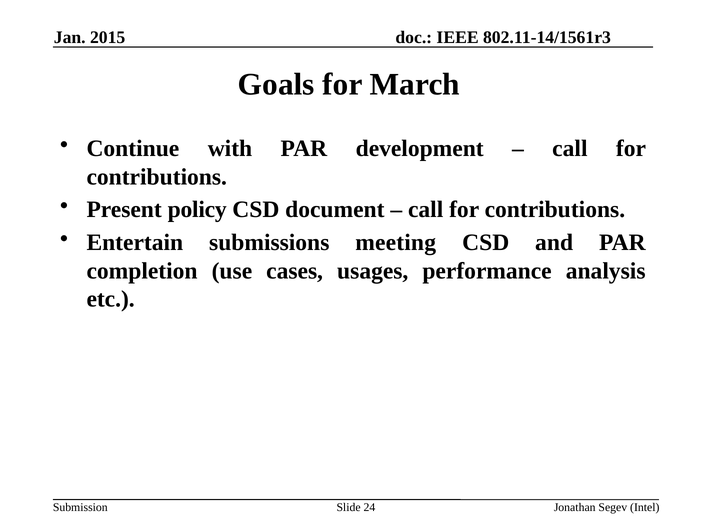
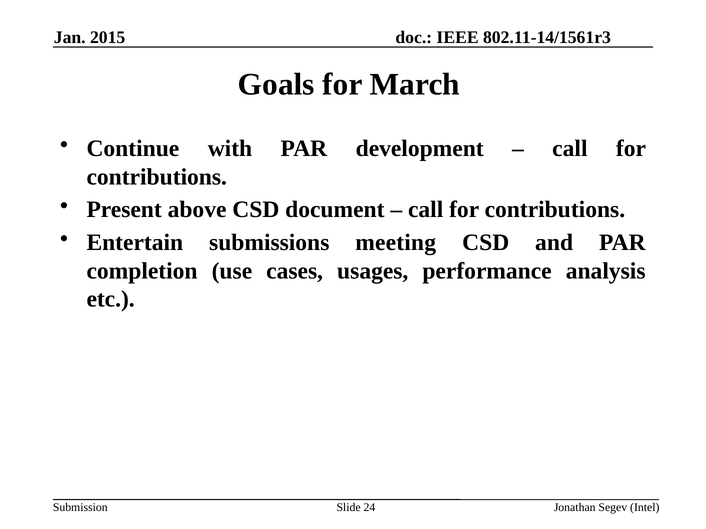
policy: policy -> above (197, 210)
